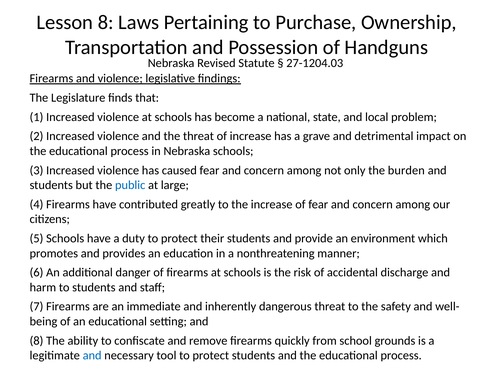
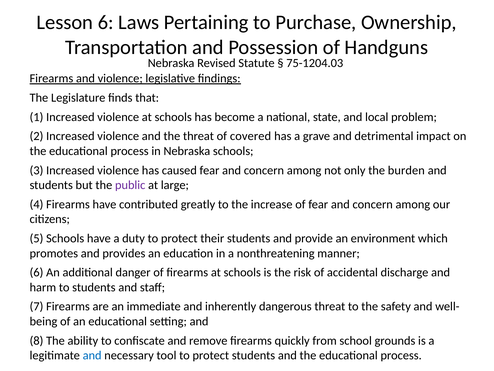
Lesson 8: 8 -> 6 (106, 22)
27-1204.03: 27-1204.03 -> 75-1204.03 (315, 63)
of increase: increase -> covered (251, 136)
public colour: blue -> purple (130, 185)
